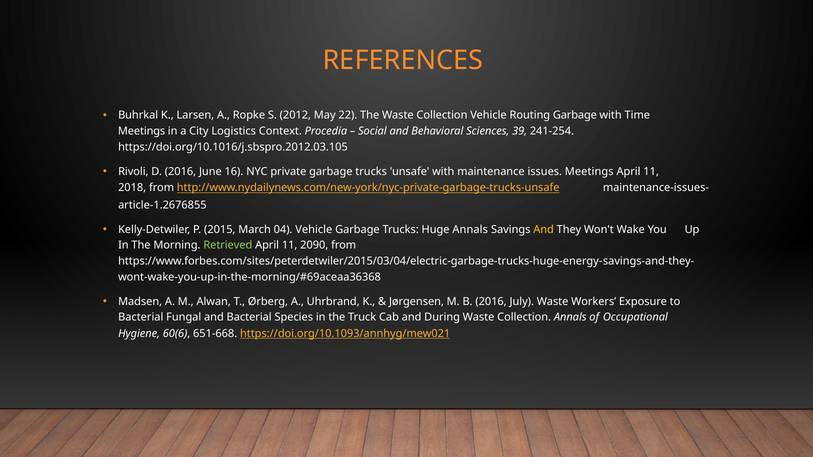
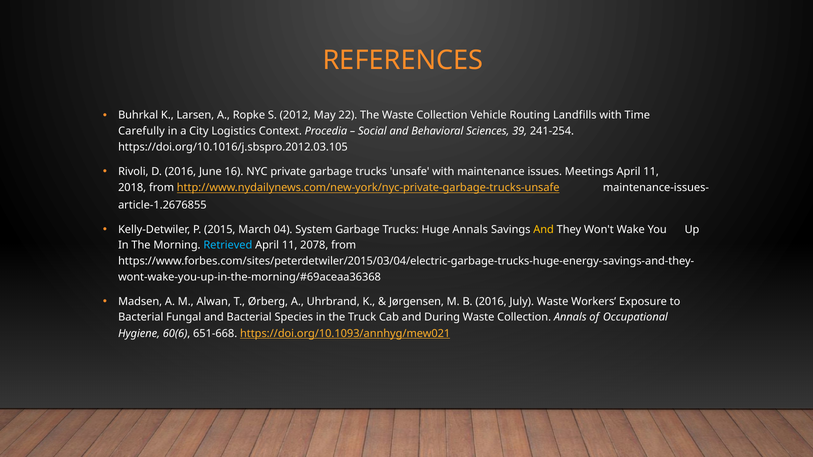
Routing Garbage: Garbage -> Landfills (575, 115)
Meetings: Meetings -> Carefully (141, 131)
04 Vehicle: Vehicle -> System (314, 230)
Retrieved colour: light green -> light blue (228, 245)
2090: 2090 -> 2078 (314, 245)
